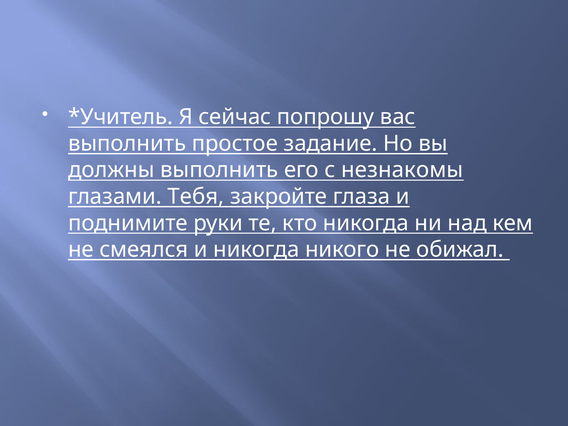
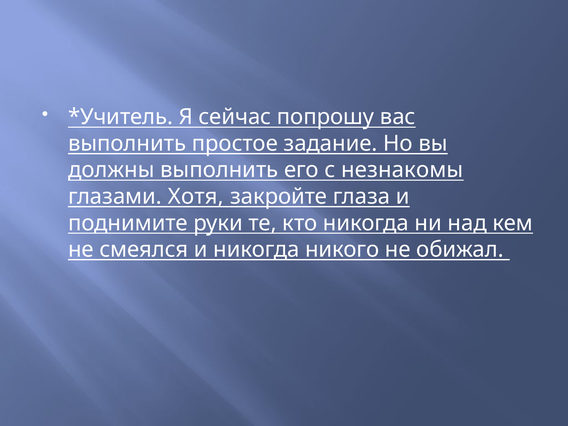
Тебя: Тебя -> Хотя (196, 197)
